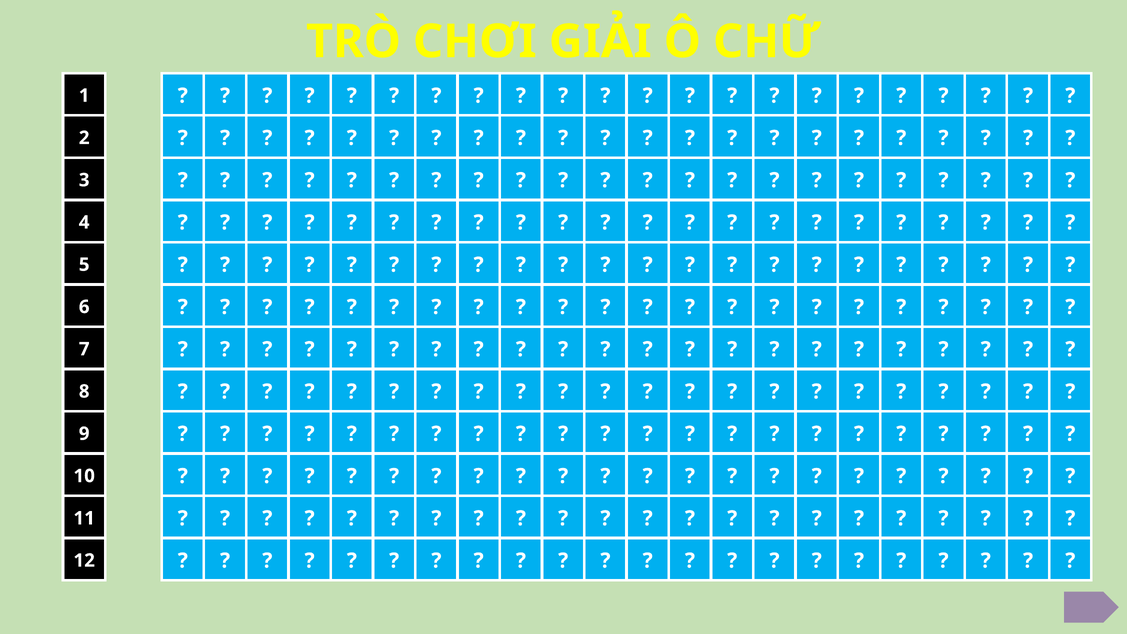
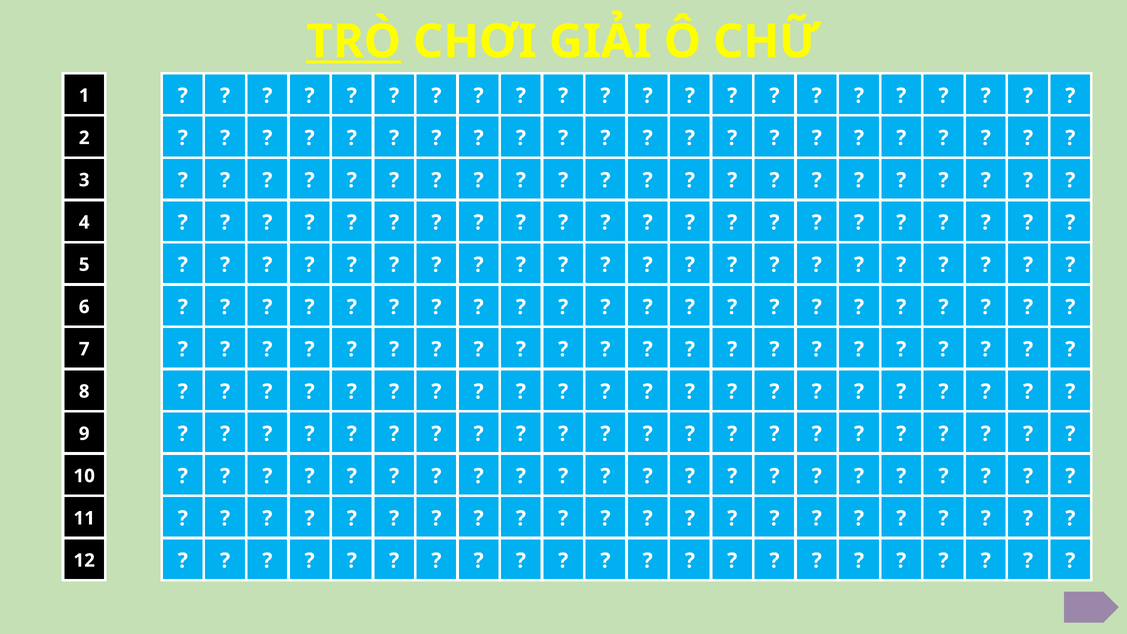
TRÒ underline: none -> present (353, 42)
